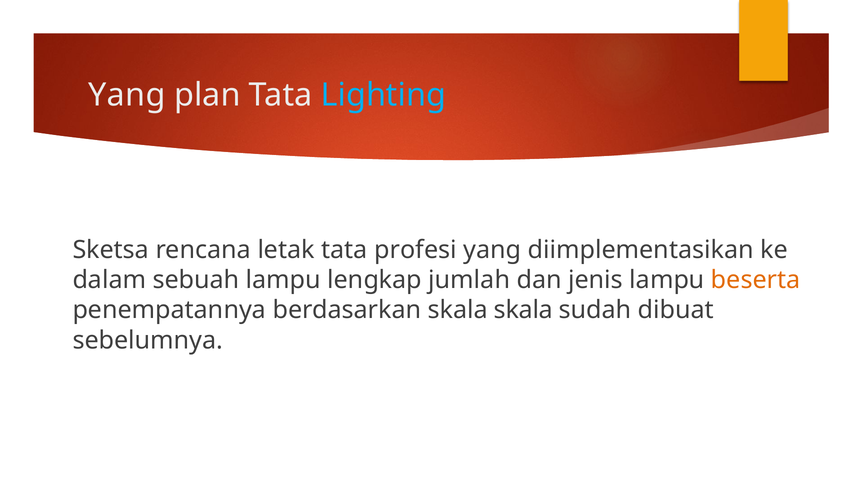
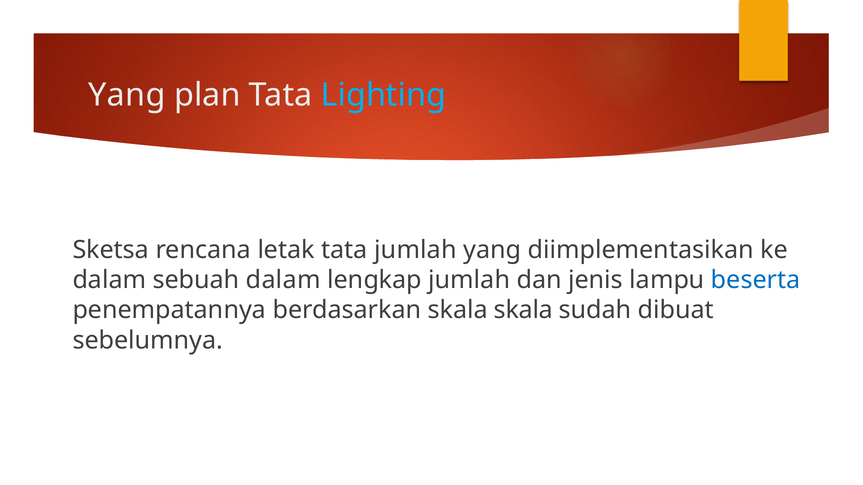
tata profesi: profesi -> jumlah (415, 250)
sebuah lampu: lampu -> dalam (283, 280)
beserta colour: orange -> blue (756, 280)
